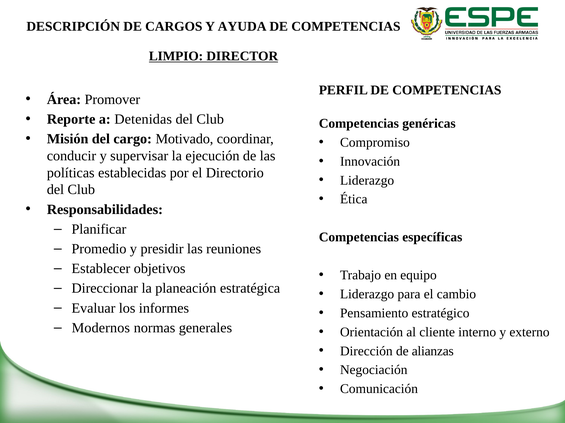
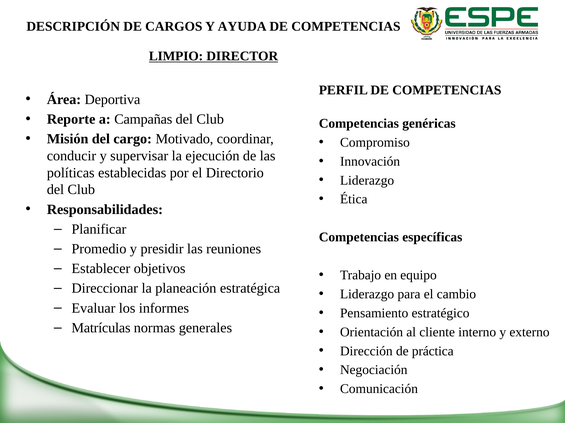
Promover: Promover -> Deportiva (112, 100)
Detenidas: Detenidas -> Campañas (143, 119)
Modernos: Modernos -> Matrículas (101, 328)
alianzas: alianzas -> práctica (433, 352)
